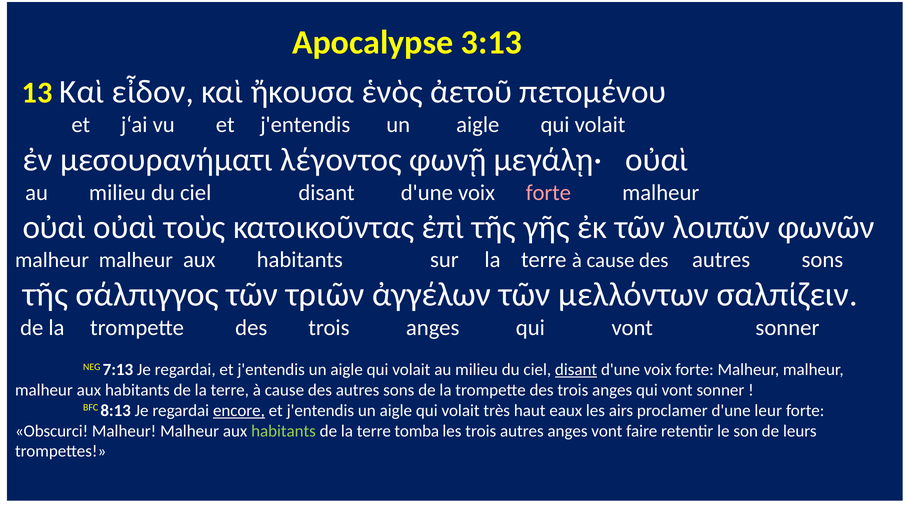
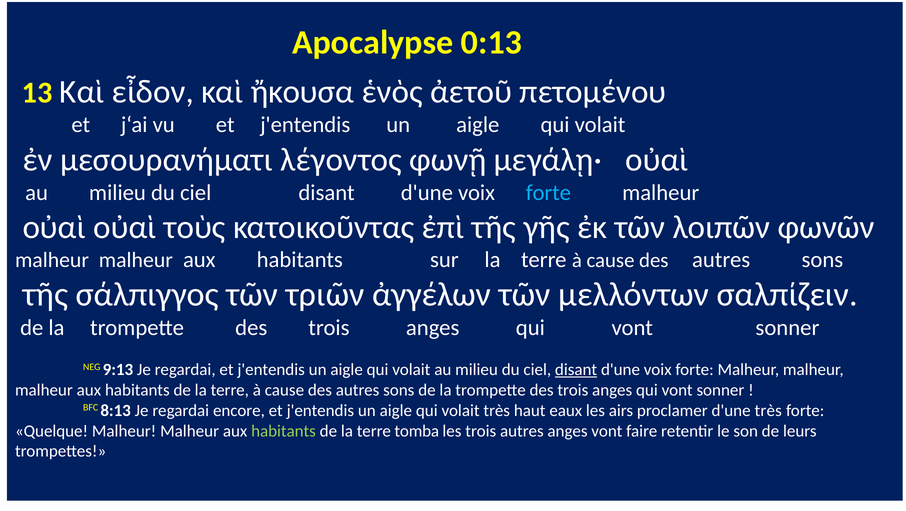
3:13: 3:13 -> 0:13 (492, 43)
forte colour: pink -> light blue (548, 193)
7:13: 7:13 -> 9:13 (118, 369)
encore underline: present -> none (239, 410)
d'une leur: leur -> très (768, 410)
Obscurci: Obscurci -> Quelque (52, 431)
